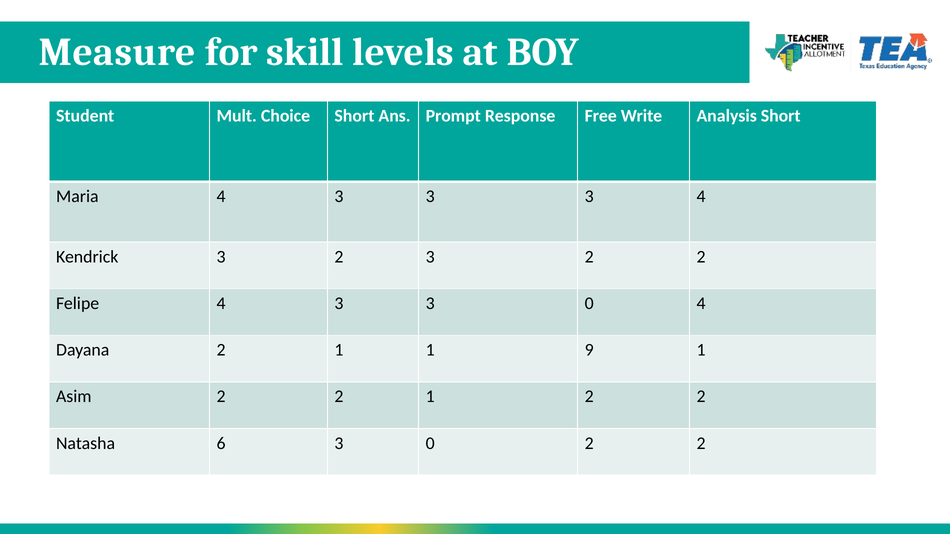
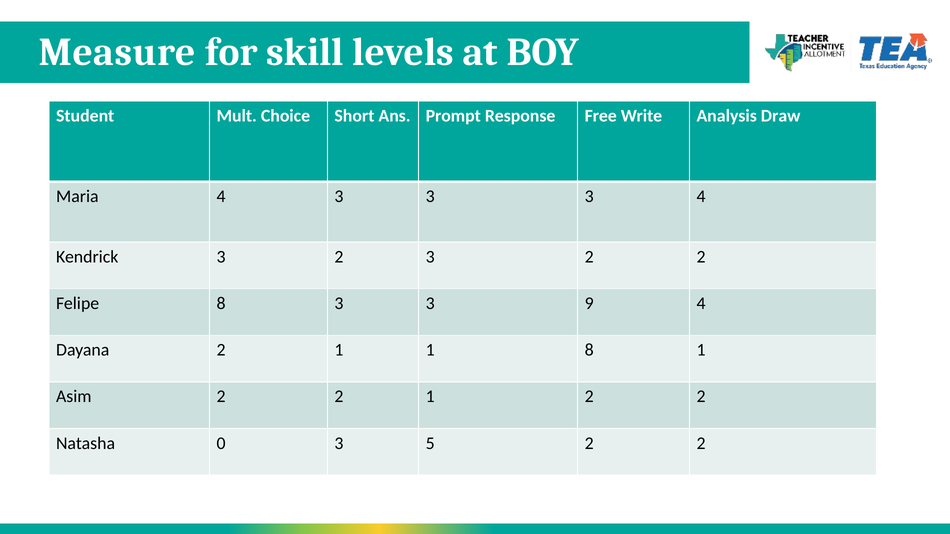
Analysis Short: Short -> Draw (781, 116)
Felipe 4: 4 -> 8 (221, 304)
3 3 0: 0 -> 9 (589, 304)
1 9: 9 -> 8 (589, 350)
6: 6 -> 0 (221, 443)
0: 0 -> 5 (430, 443)
